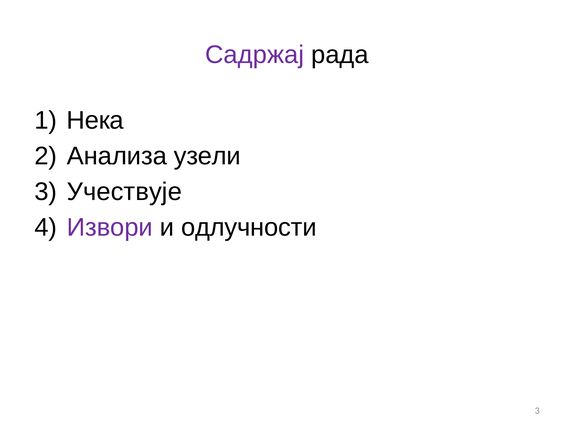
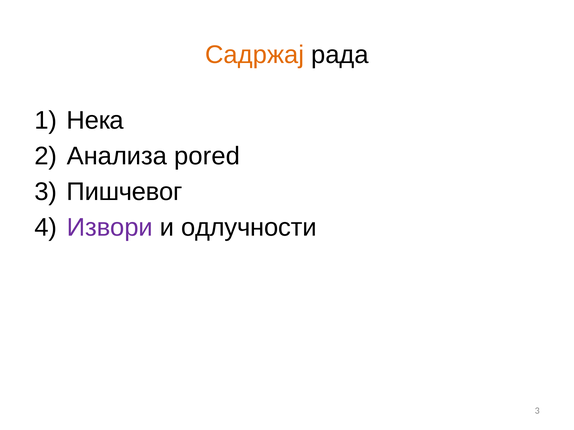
Садржај colour: purple -> orange (255, 55)
узели: узели -> pored (207, 156)
Учествује: Учествује -> Пишчевог (124, 192)
